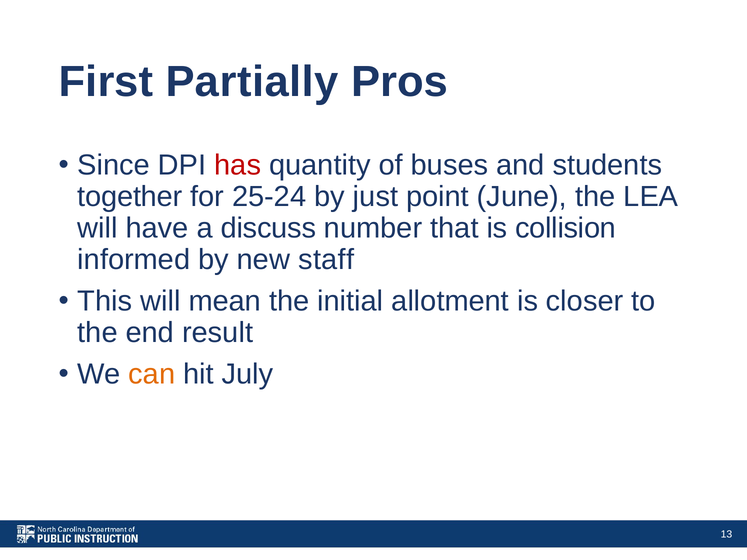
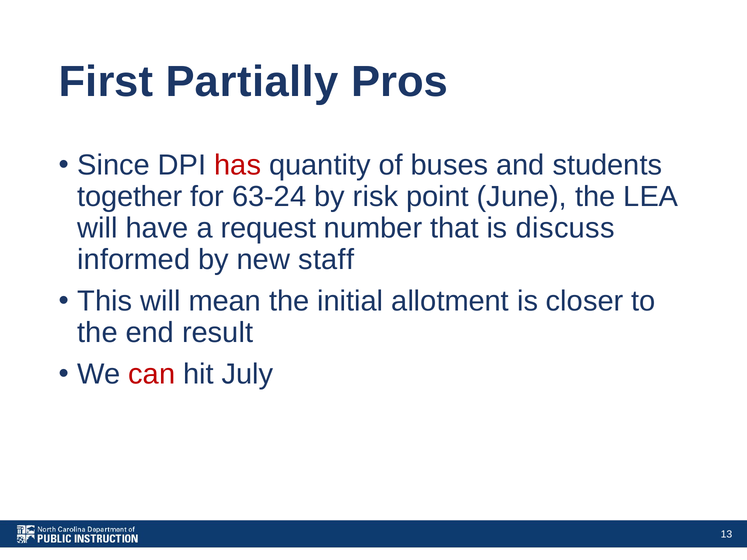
25-24: 25-24 -> 63-24 (269, 197)
just: just -> risk (376, 197)
discuss: discuss -> request (268, 228)
collision: collision -> discuss (565, 228)
can colour: orange -> red (152, 374)
